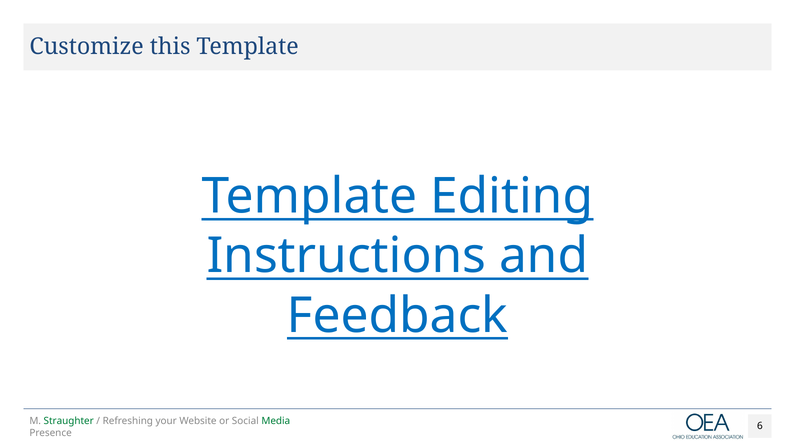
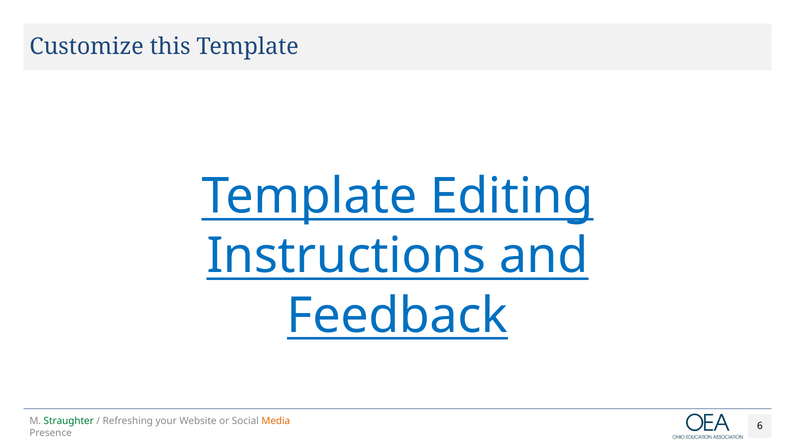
Media colour: green -> orange (276, 421)
